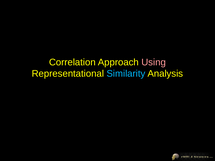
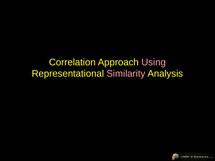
Similarity colour: light blue -> pink (126, 74)
